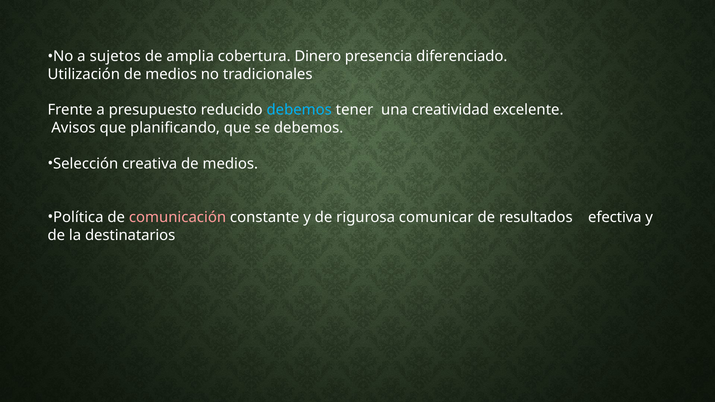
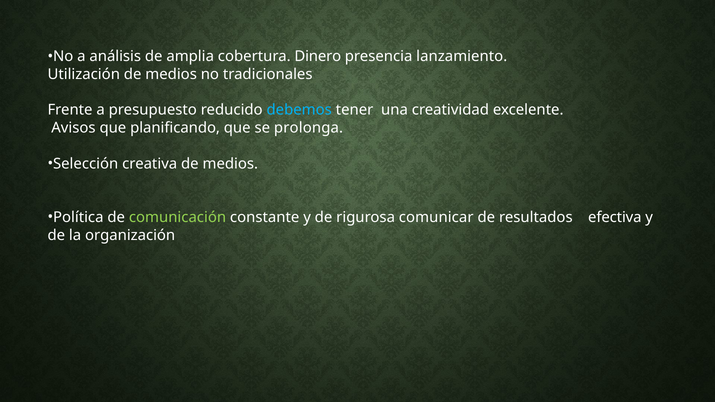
sujetos: sujetos -> análisis (115, 56)
diferenciado: diferenciado -> lanzamiento (462, 56)
se debemos: debemos -> prolonga (309, 128)
comunicación colour: pink -> light green (178, 217)
destinatarios: destinatarios -> organización (130, 235)
